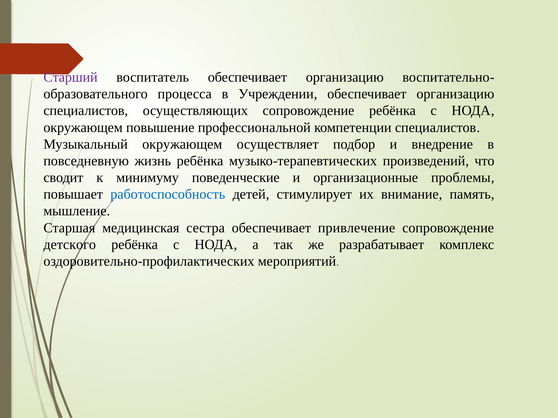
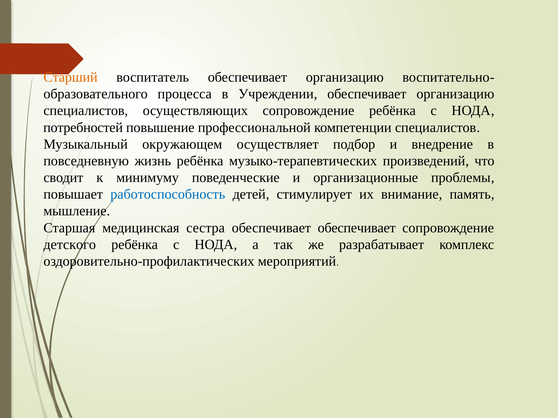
Старший colour: purple -> orange (71, 77)
окружающем: окружающем -> потребностей (83, 128)
обеспечивает привлечение: привлечение -> обеспечивает (357, 228)
